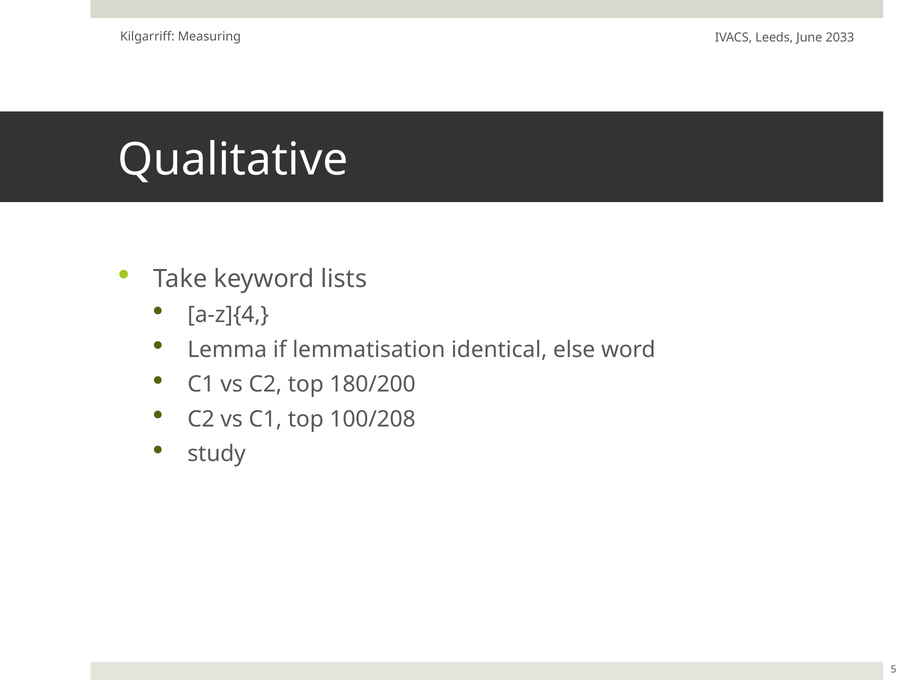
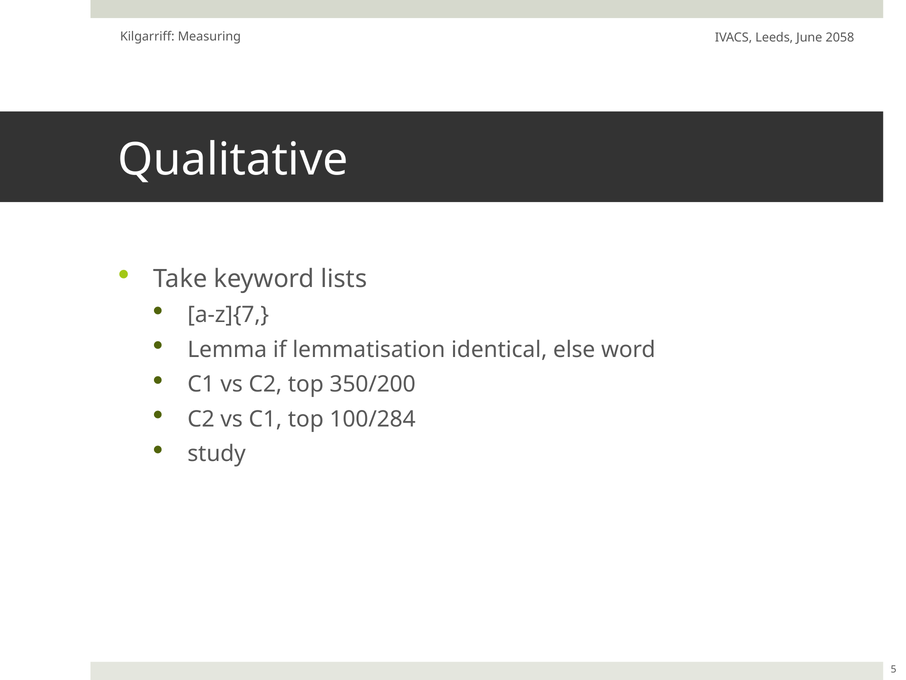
2033: 2033 -> 2058 (840, 38)
a-z]{4: a-z]{4 -> a-z]{7 (228, 315)
180/200: 180/200 -> 350/200 (373, 384)
100/208: 100/208 -> 100/284 (373, 419)
